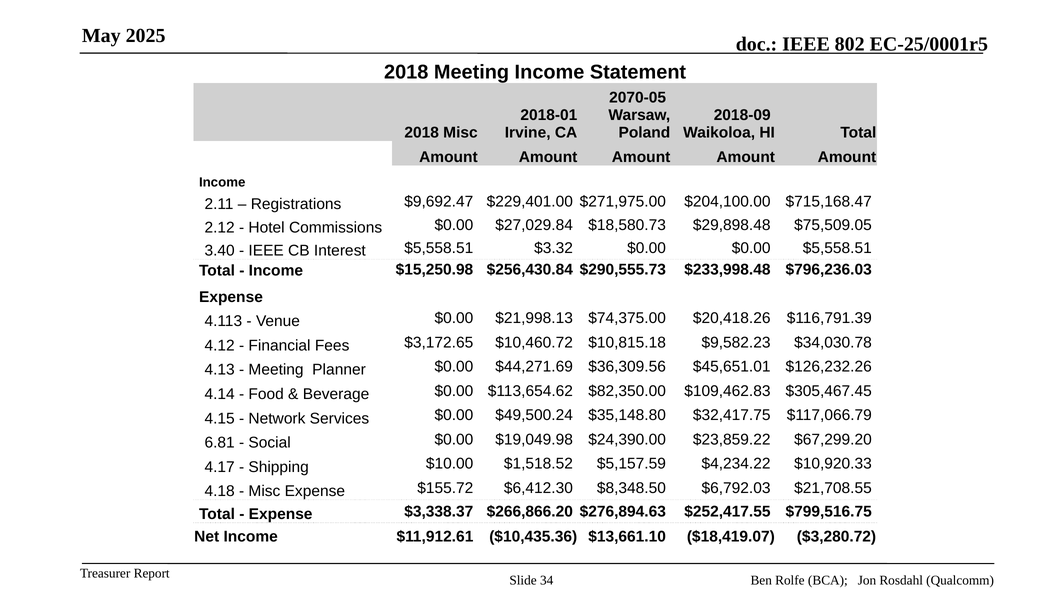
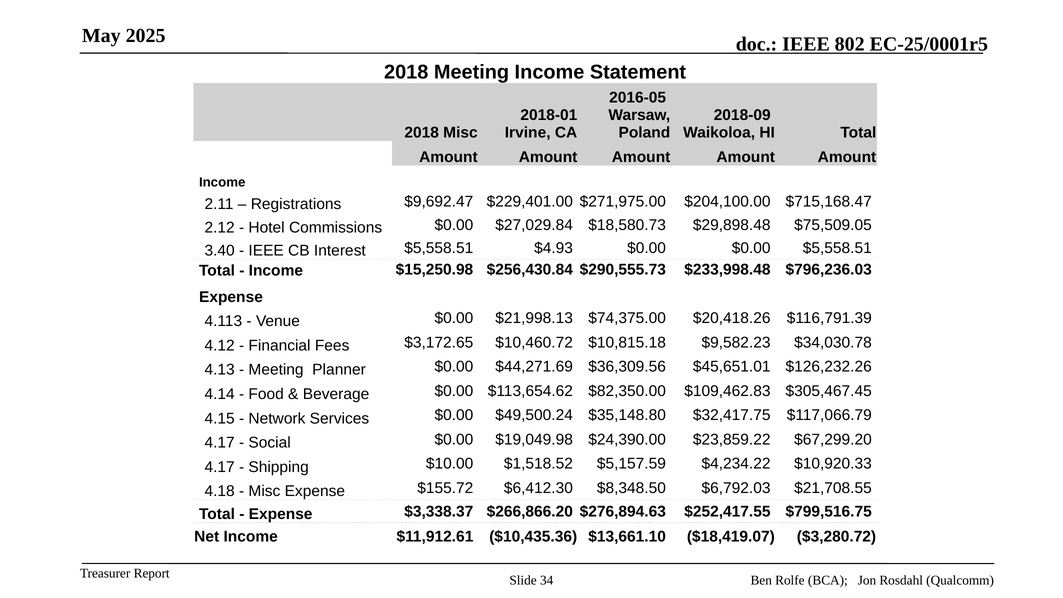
2070-05: 2070-05 -> 2016-05 (638, 98)
$3.32: $3.32 -> $4.93 (554, 248)
6.81: 6.81 -> 4.17 (220, 443)
